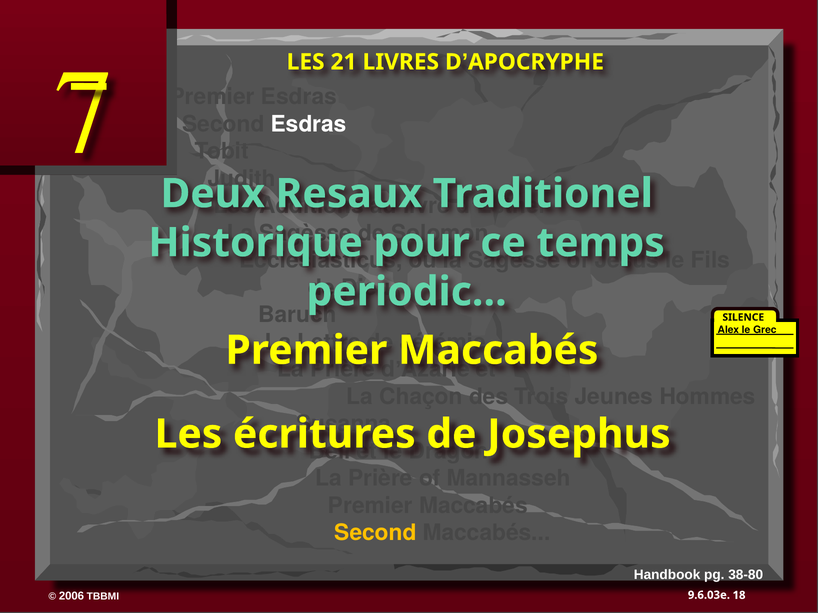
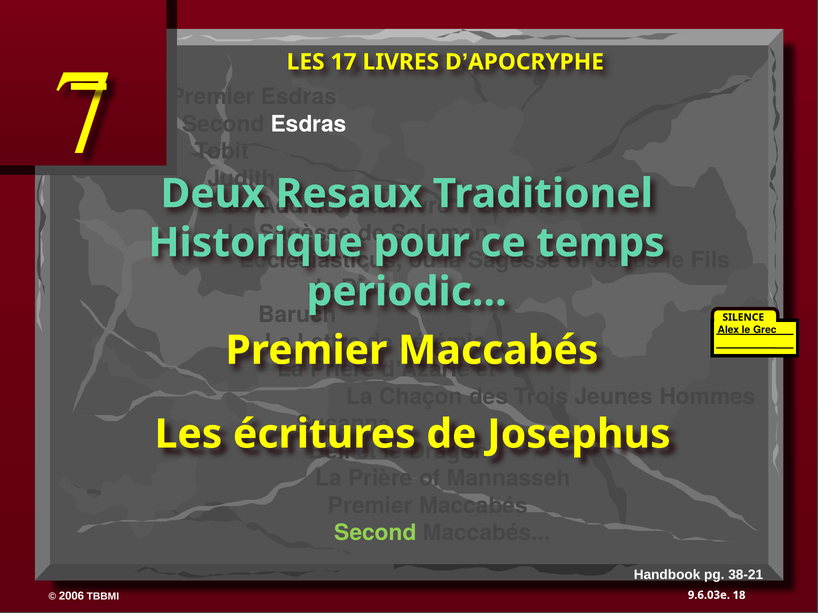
21: 21 -> 17 (344, 62)
Second colour: yellow -> light green (375, 533)
38-80: 38-80 -> 38-21 (746, 575)
